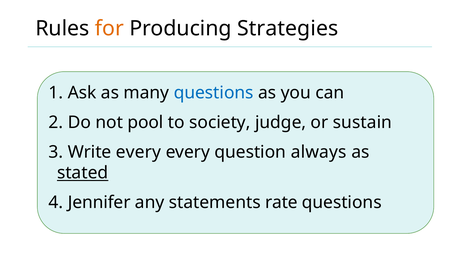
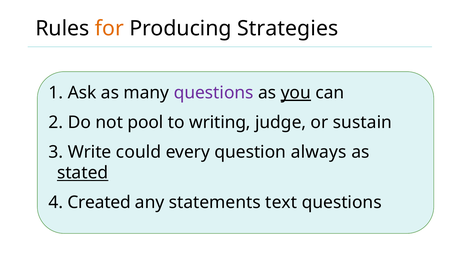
questions colour: blue -> purple (214, 93)
you underline: none -> present (296, 93)
society: society -> writing (220, 122)
Write every: every -> could (139, 152)
Jennifer: Jennifer -> Created (99, 202)
rate: rate -> text (281, 202)
